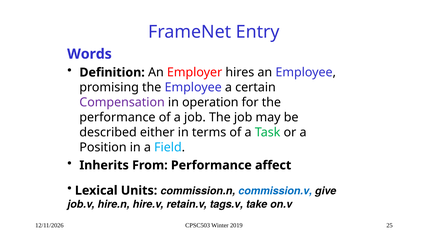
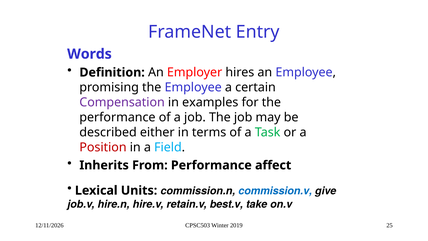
operation: operation -> examples (210, 102)
Position colour: black -> red (103, 147)
tags.v: tags.v -> best.v (227, 204)
